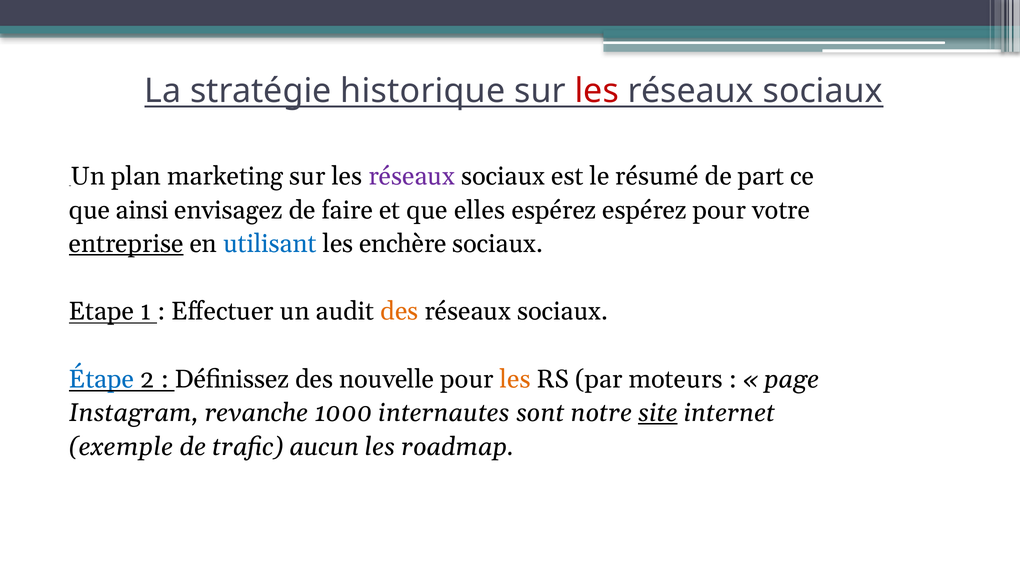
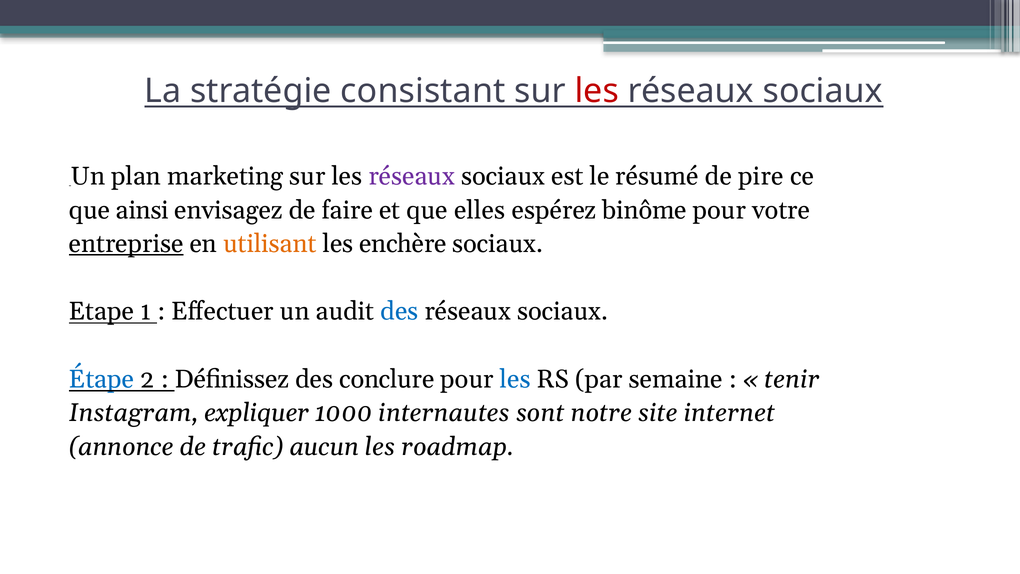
historique: historique -> consistant (423, 91)
part: part -> pire (761, 176)
espérez espérez: espérez -> binôme (645, 210)
utilisant colour: blue -> orange (270, 244)
des colour: orange -> blue (399, 311)
nouvelle: nouvelle -> conclure (387, 379)
les colour: orange -> blue (515, 379)
moteurs: moteurs -> semaine (676, 379)
page: page -> tenir (792, 379)
revanche: revanche -> expliquer (257, 413)
site underline: present -> none (658, 413)
exemple: exemple -> annonce (121, 447)
